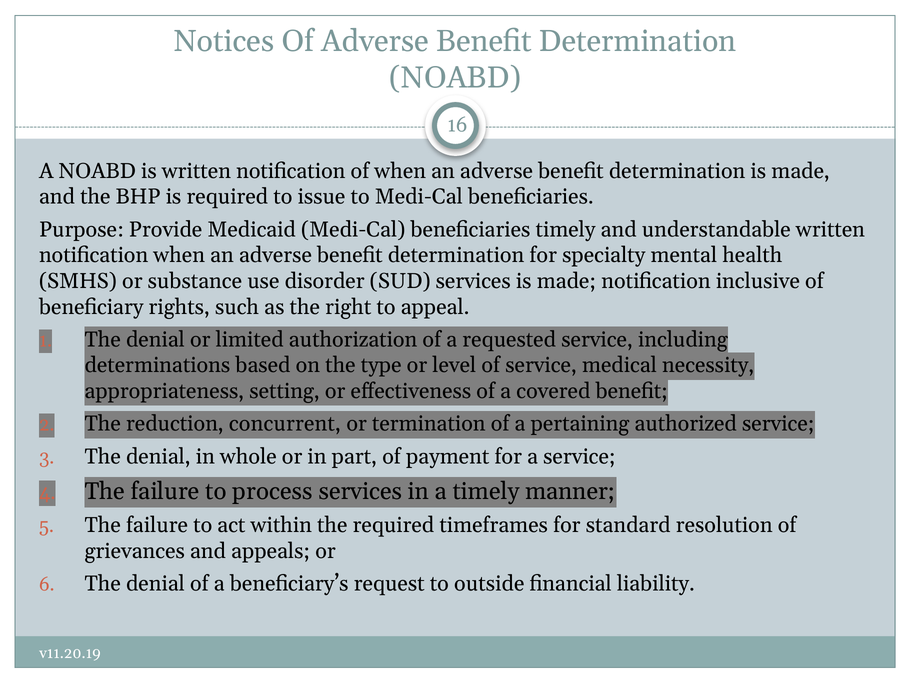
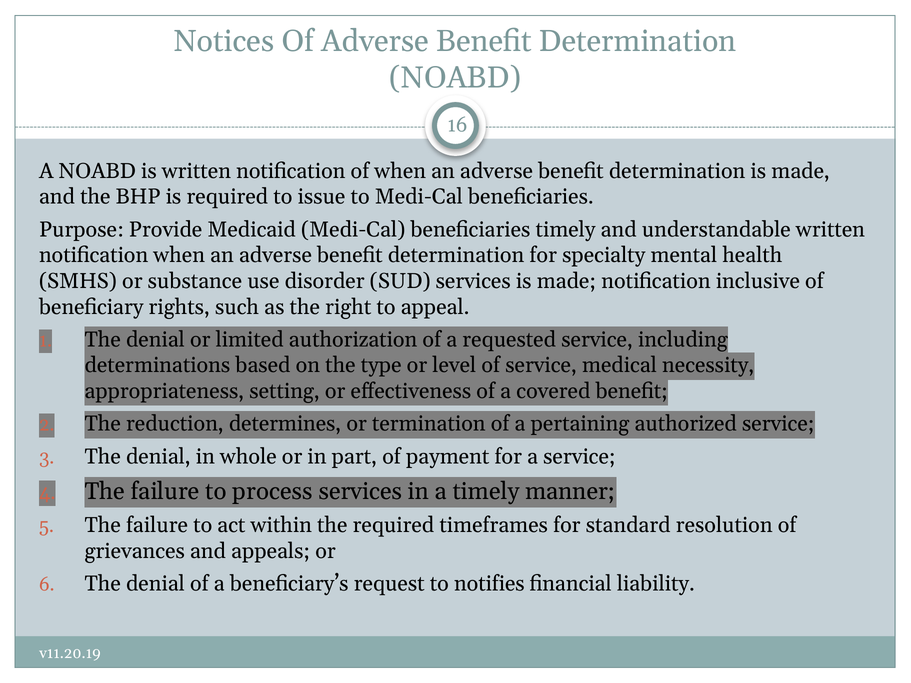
concurrent: concurrent -> determines (285, 424)
outside: outside -> notifies (489, 584)
